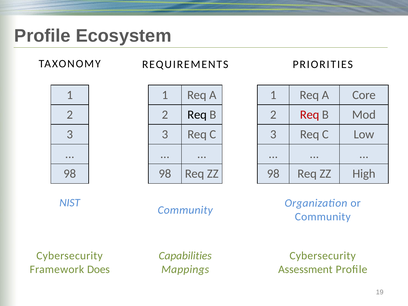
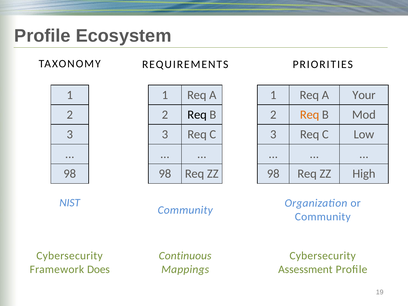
Core: Core -> Your (364, 95)
Req colour: red -> orange (310, 115)
Capabilities: Capabilities -> Continuous (185, 256)
